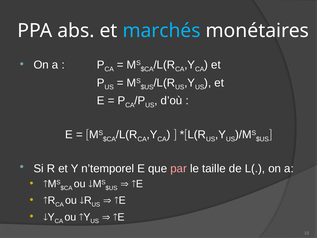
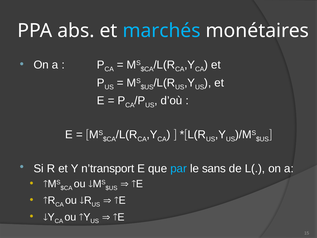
n’temporel: n’temporel -> n’transport (108, 168)
par colour: pink -> light blue (179, 168)
taille: taille -> sans (214, 168)
